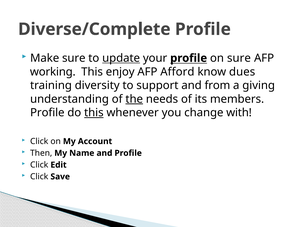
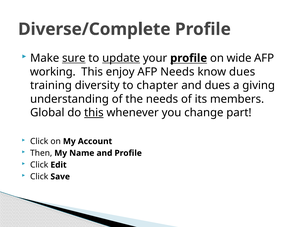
sure underline: none -> present (74, 58)
on sure: sure -> wide (239, 58)
AFP Afford: Afford -> Needs (177, 72)
support: support -> chapter (157, 85)
and from: from -> dues (217, 85)
the underline: present -> none (134, 99)
Profile: Profile -> Global (47, 112)
with: with -> part (239, 112)
